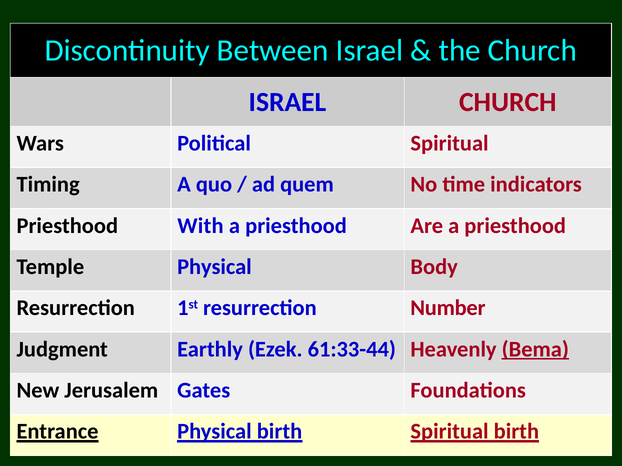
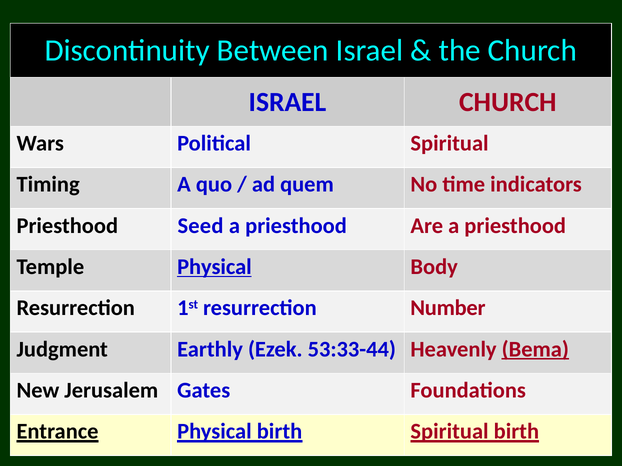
With: With -> Seed (200, 226)
Physical underline: none -> present (214, 267)
61:33-44: 61:33-44 -> 53:33-44 (352, 350)
